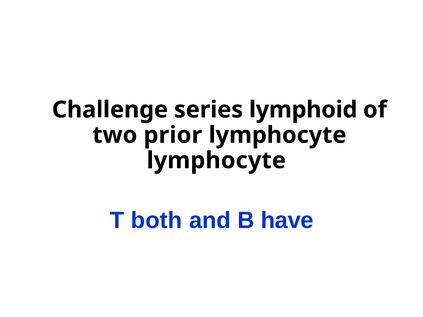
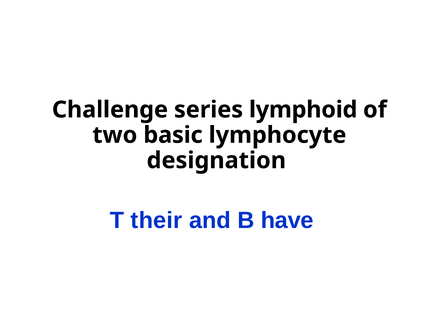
prior: prior -> basic (173, 135)
lymphocyte: lymphocyte -> designation (216, 161)
both: both -> their (157, 221)
